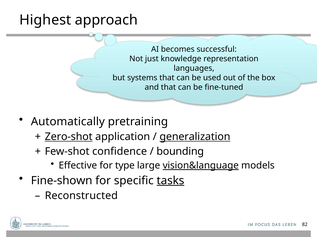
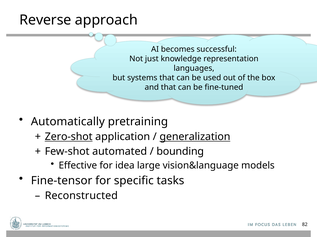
Highest: Highest -> Reverse (45, 20)
confidence: confidence -> automated (120, 152)
type: type -> idea (125, 166)
vision&language underline: present -> none (201, 166)
Fine-shown: Fine-shown -> Fine-tensor (62, 181)
tasks underline: present -> none (170, 181)
